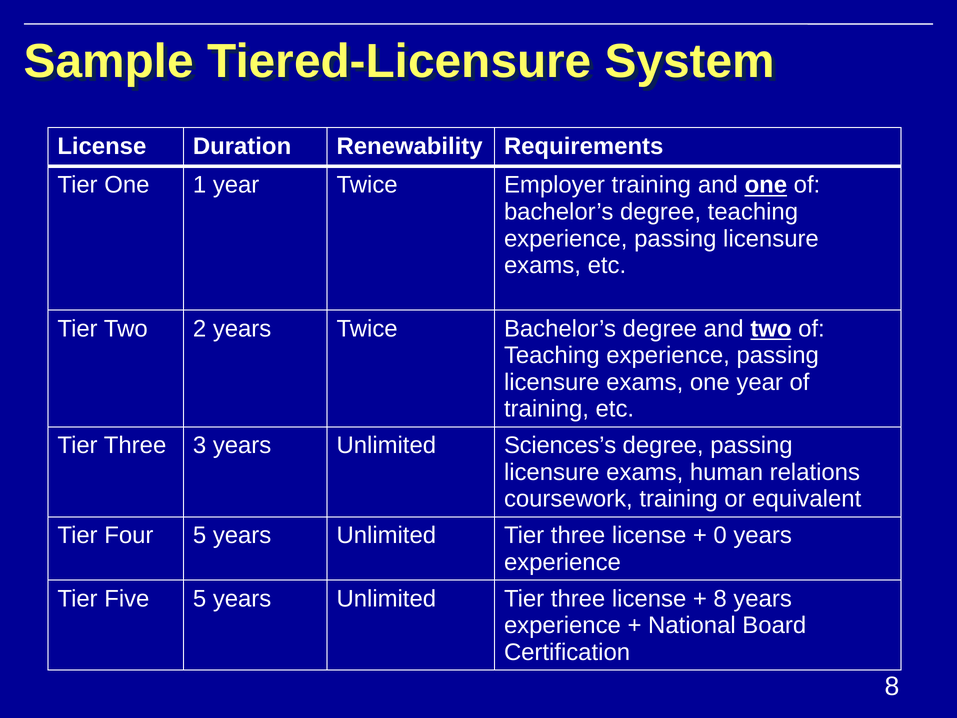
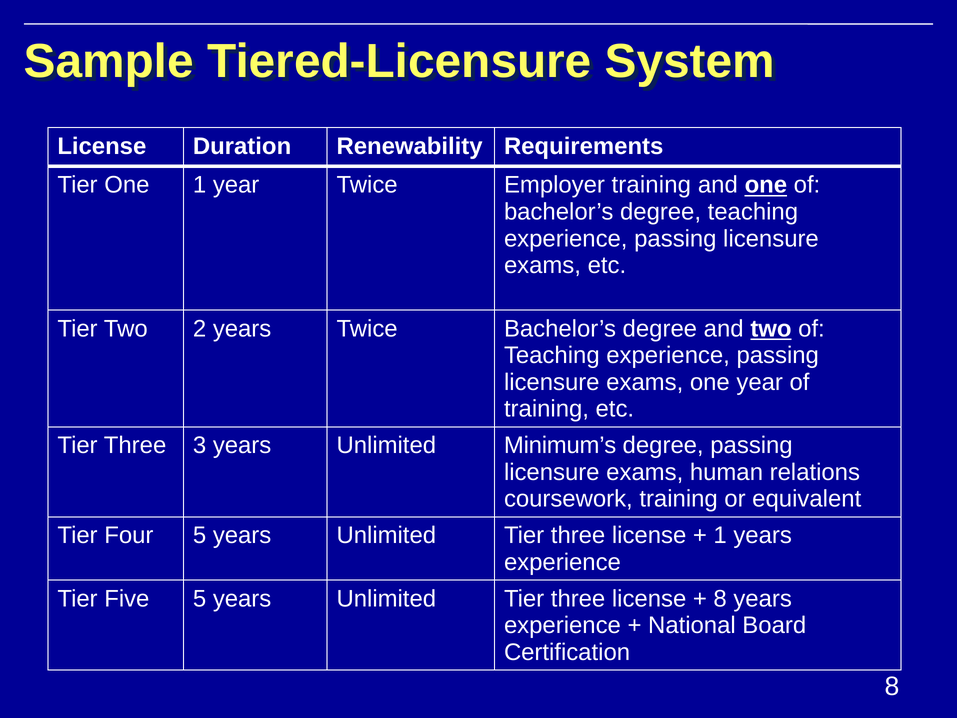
Sciences’s: Sciences’s -> Minimum’s (560, 445)
0: 0 -> 1 (720, 535)
